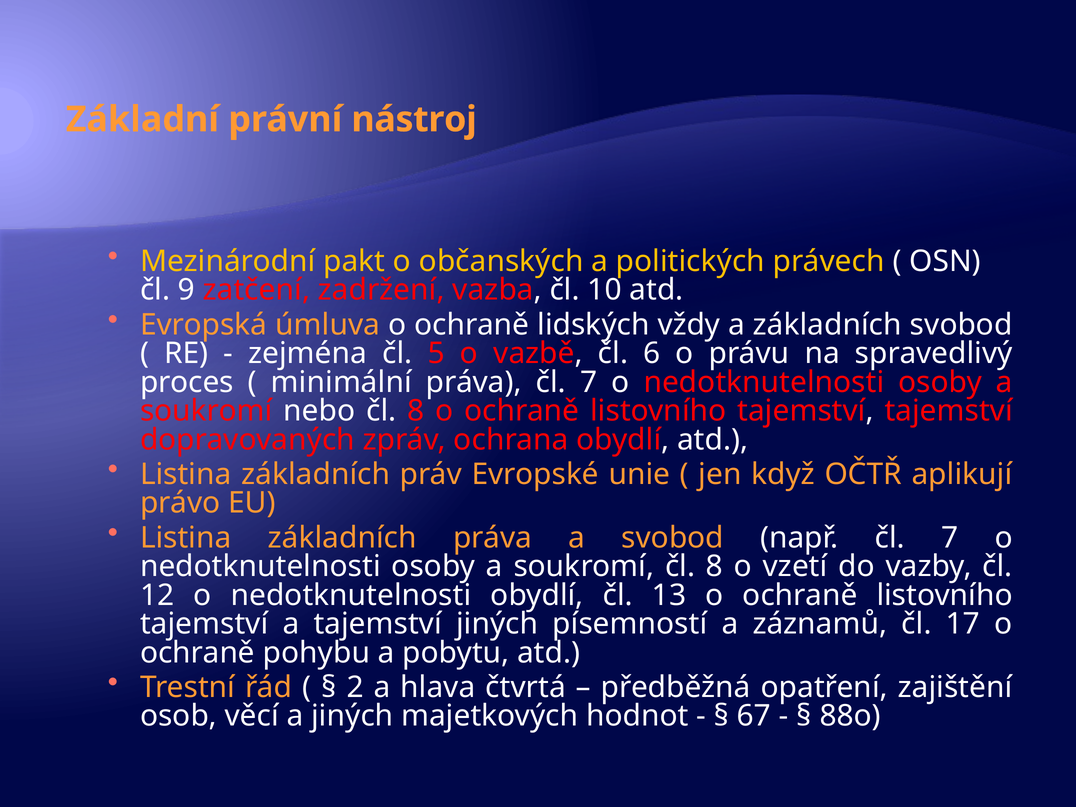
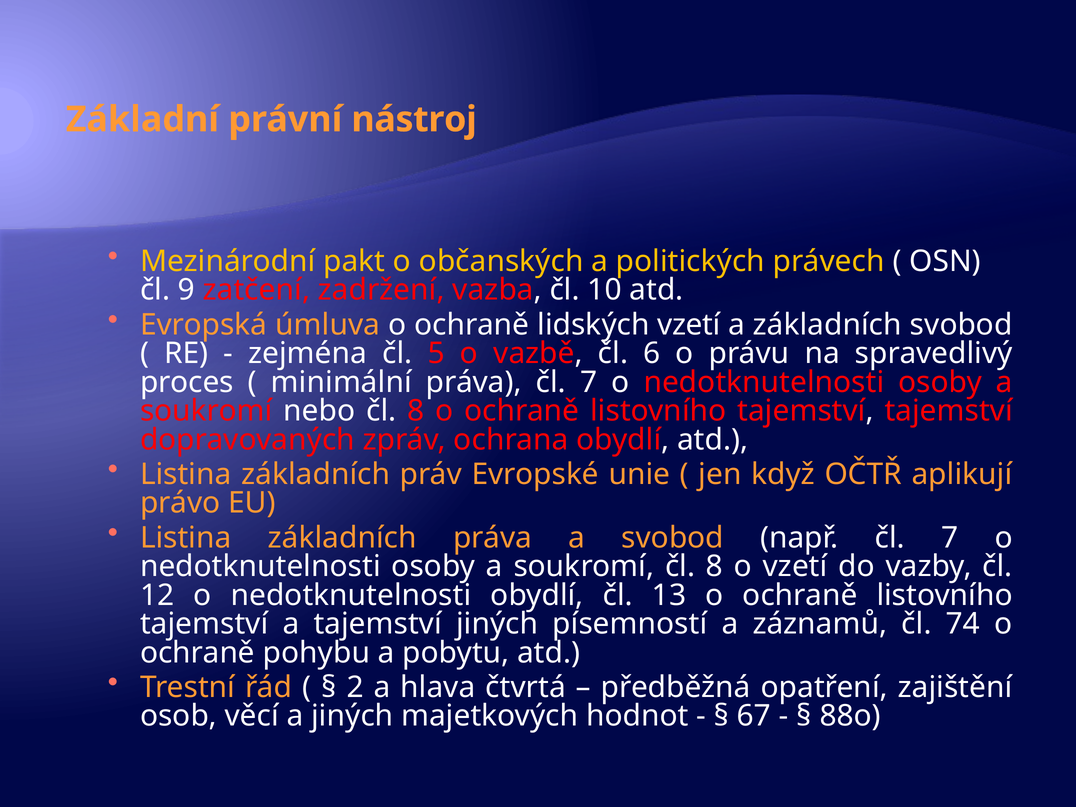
lidských vždy: vždy -> vzetí (689, 325)
17: 17 -> 74 (963, 624)
